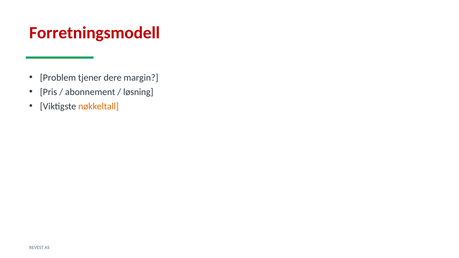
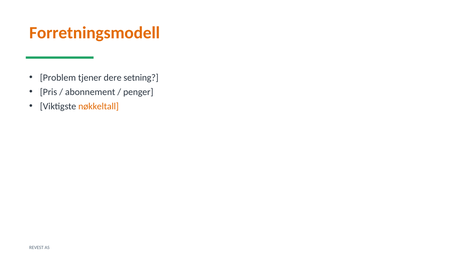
Forretningsmodell colour: red -> orange (95, 33)
margin: margin -> setning (141, 78)
løsning: løsning -> penger (138, 92)
